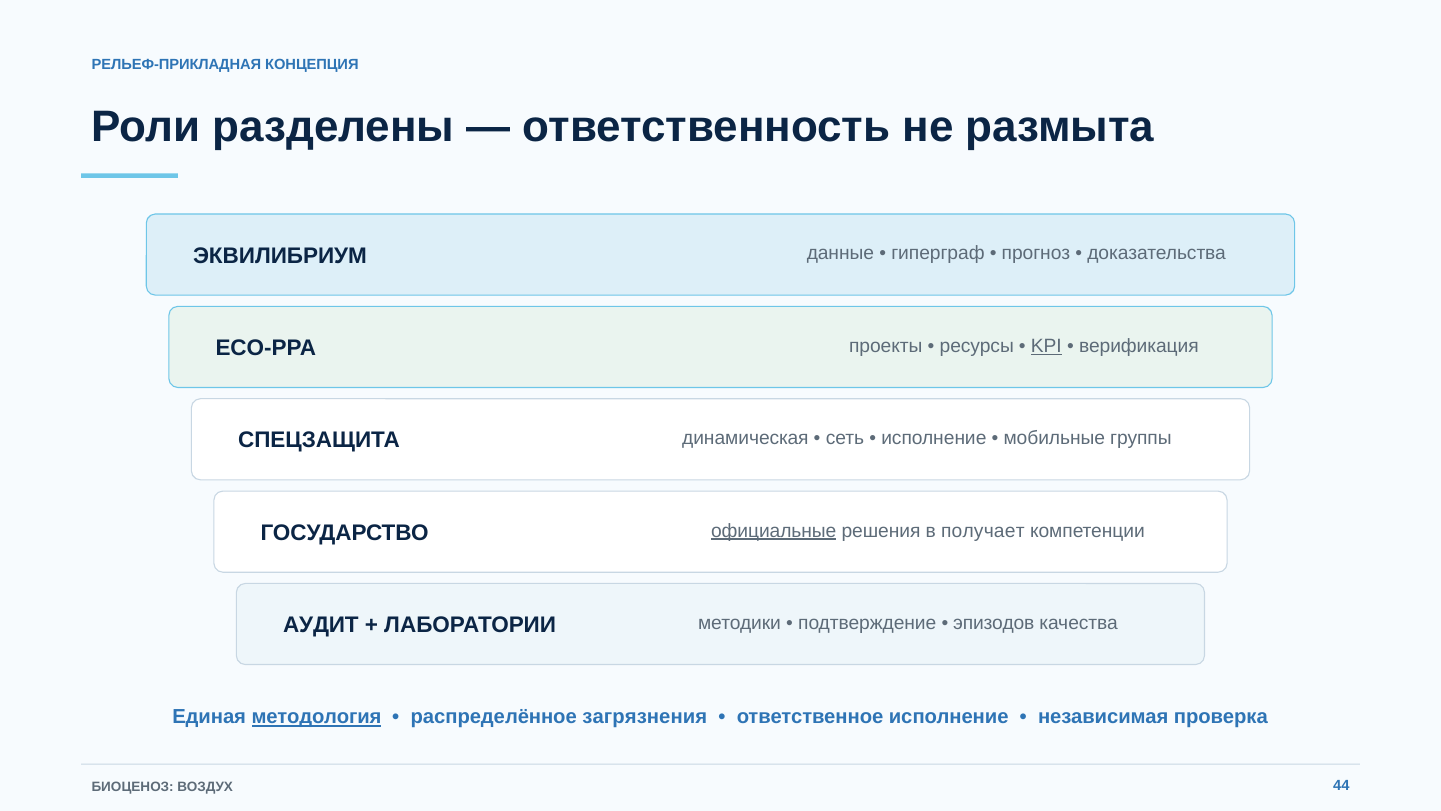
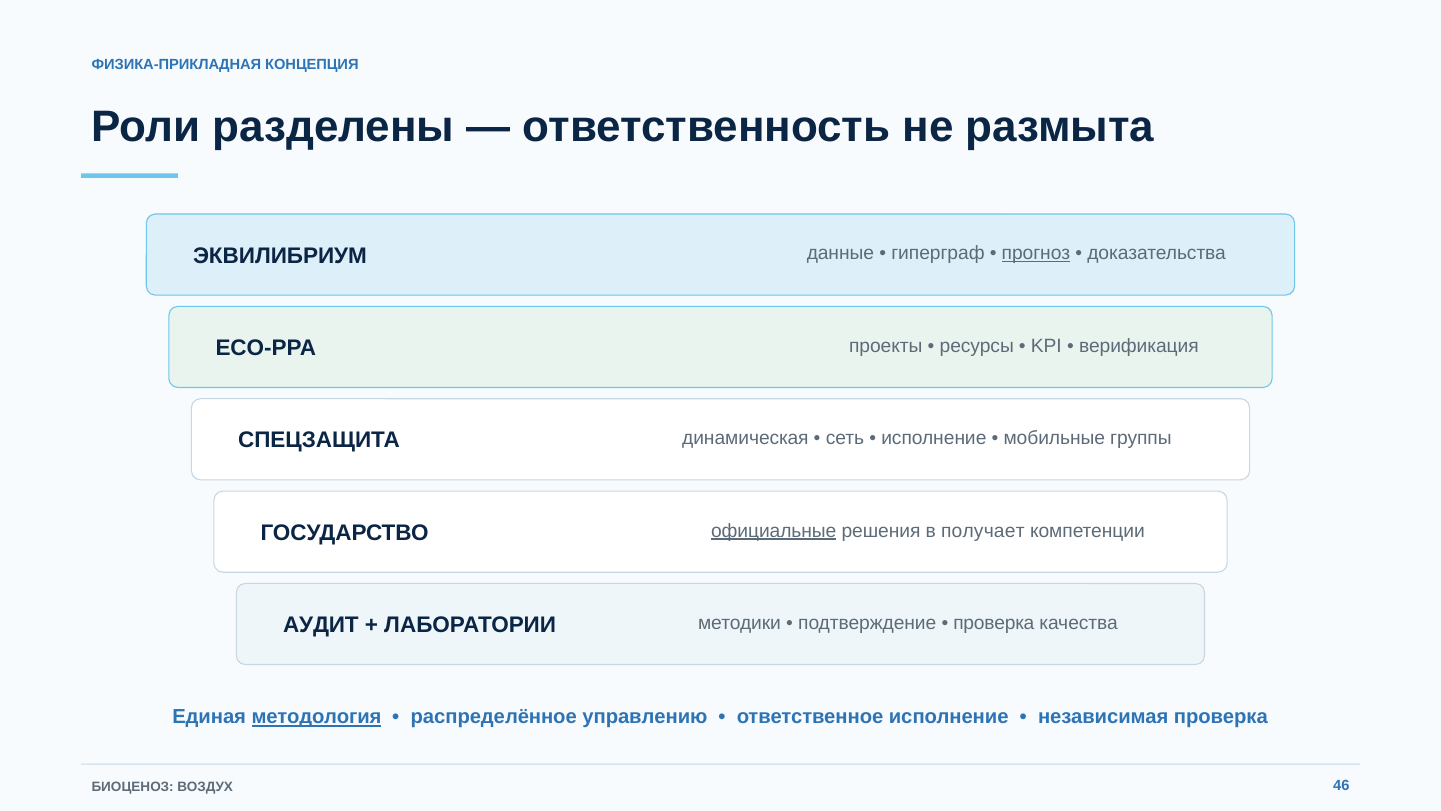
РЕЛЬЕФ-ПРИКЛАДНАЯ: РЕЛЬЕФ-ПРИКЛАДНАЯ -> ФИЗИКА-ПРИКЛАДНАЯ (176, 65)
прогноз underline: none -> present (1036, 253)
KPI underline: present -> none (1046, 346)
эпизодов: эпизодов -> проверка (994, 623)
загрязнения: загрязнения -> управлению (645, 717)
44: 44 -> 46 (1341, 785)
